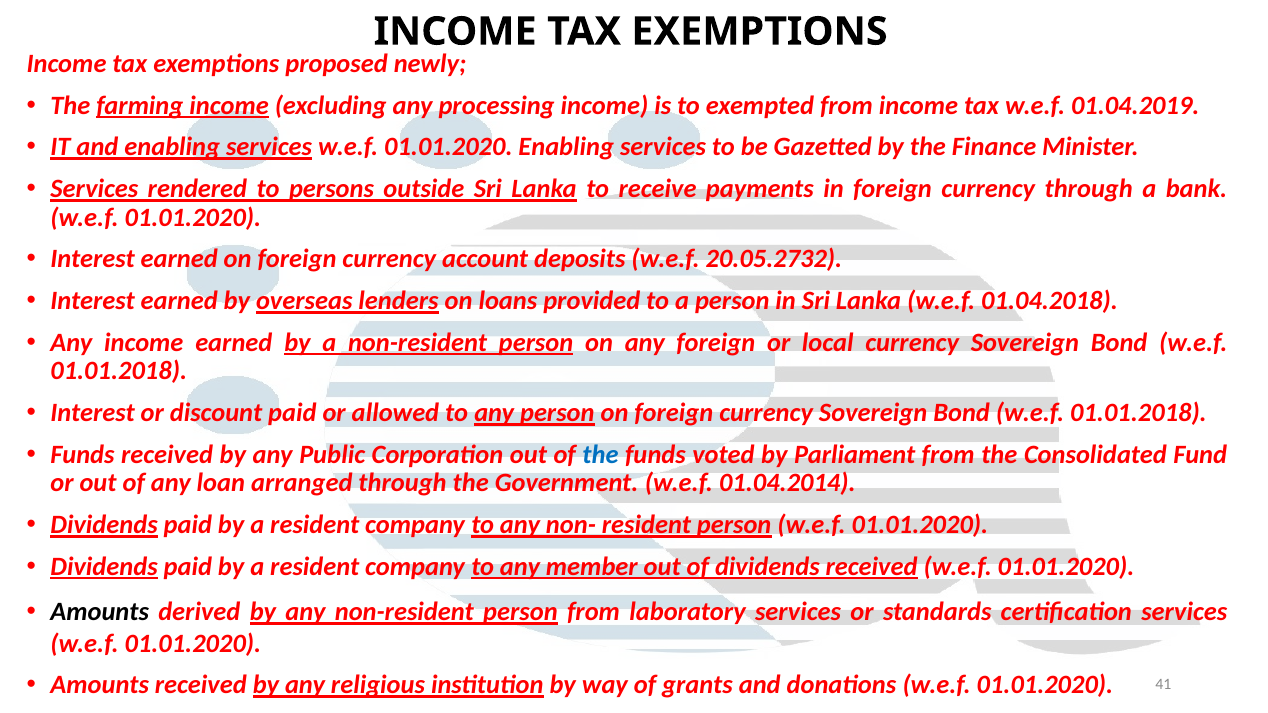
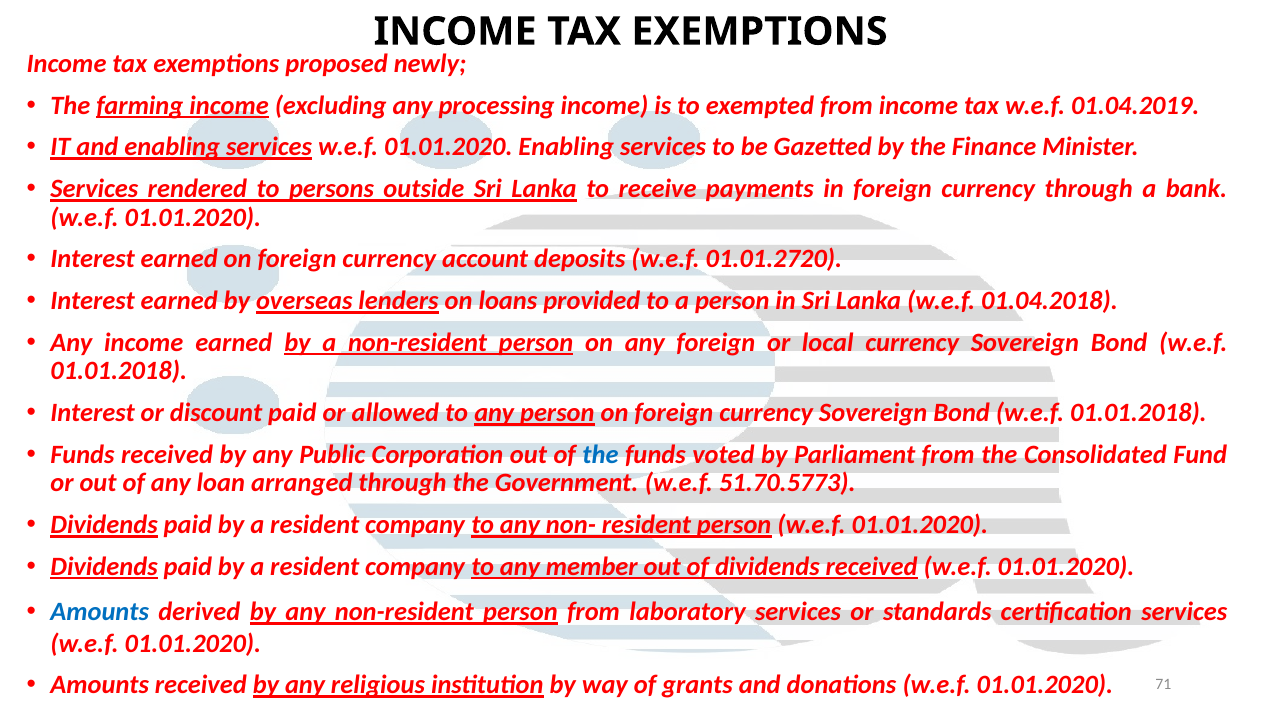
20.05.2732: 20.05.2732 -> 01.01.2720 (774, 259)
01.04.2014: 01.04.2014 -> 51.70.5773 (787, 483)
Amounts colour: black -> blue (100, 612)
41: 41 -> 71 (1163, 685)
